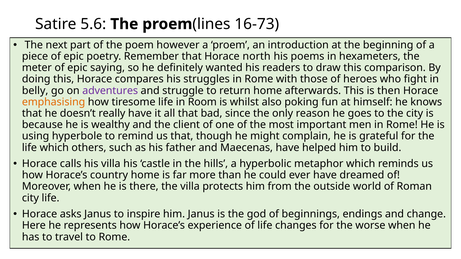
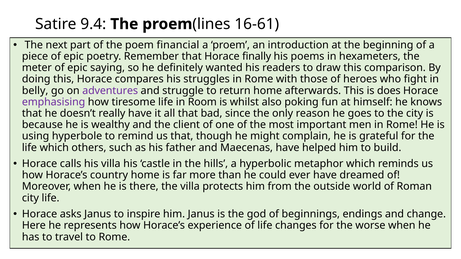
5.6: 5.6 -> 9.4 (93, 24)
16-73: 16-73 -> 16-61 (257, 24)
however: however -> financial (178, 45)
north: north -> finally (257, 56)
then: then -> does (389, 91)
emphasising colour: orange -> purple (54, 102)
